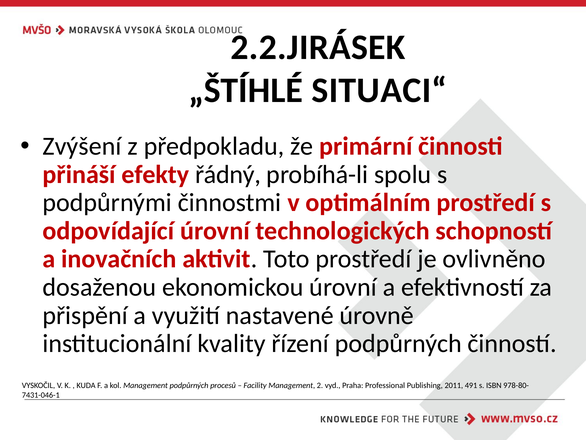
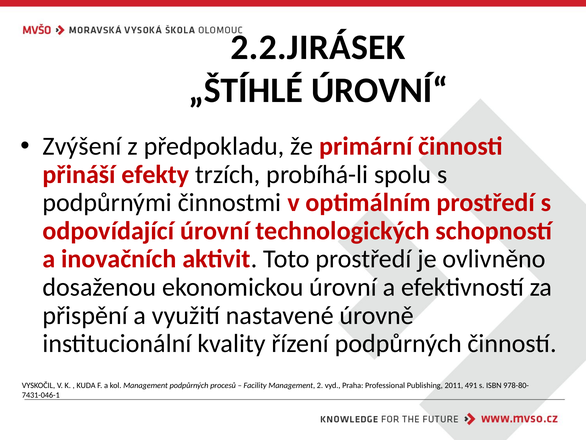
SITUACI“: SITUACI“ -> ÚROVNÍ“ (379, 90)
řádný: řádný -> trzích (228, 174)
